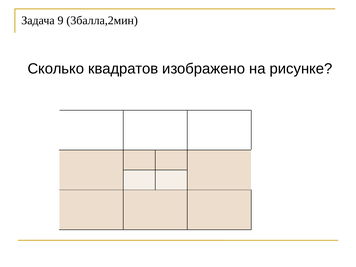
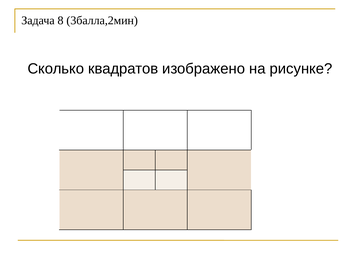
9: 9 -> 8 (61, 21)
